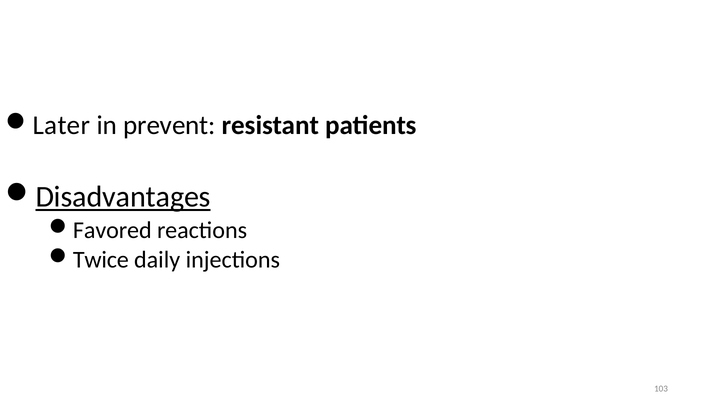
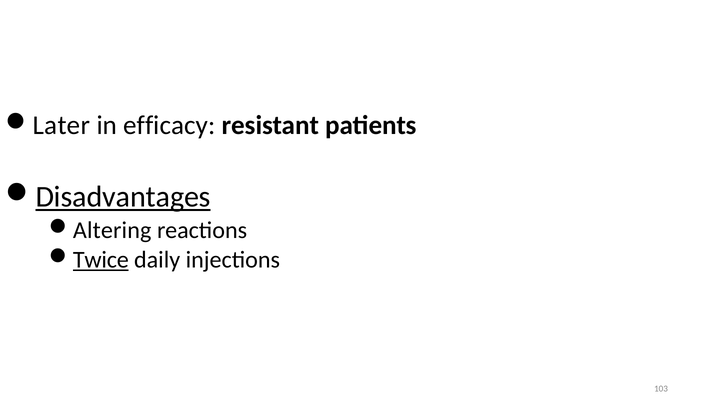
prevent: prevent -> efficacy (169, 125)
Favored: Favored -> Altering (112, 230)
Twice underline: none -> present (101, 260)
